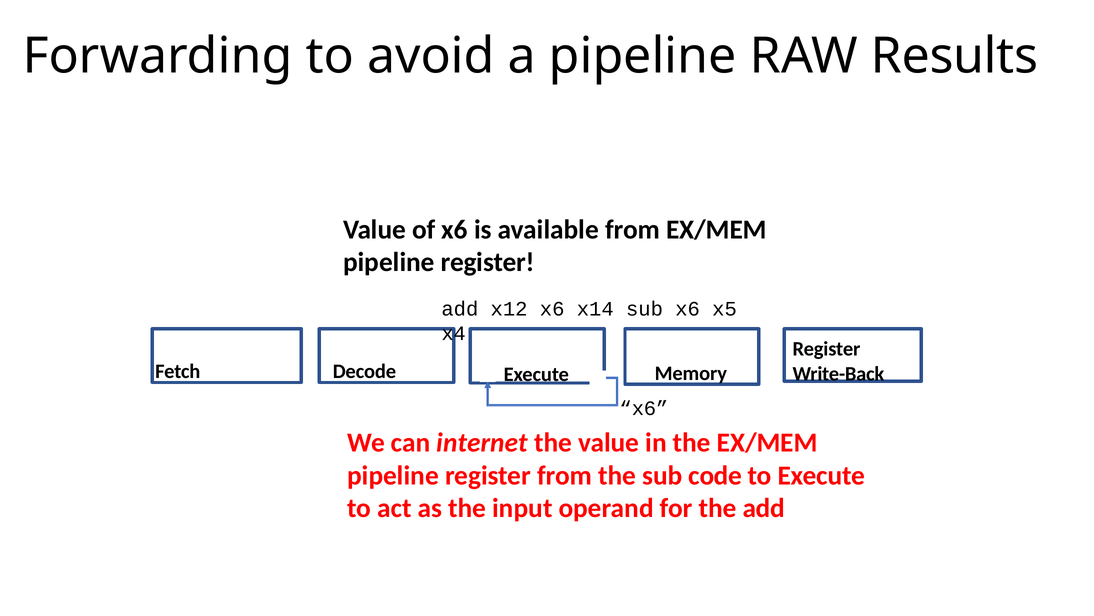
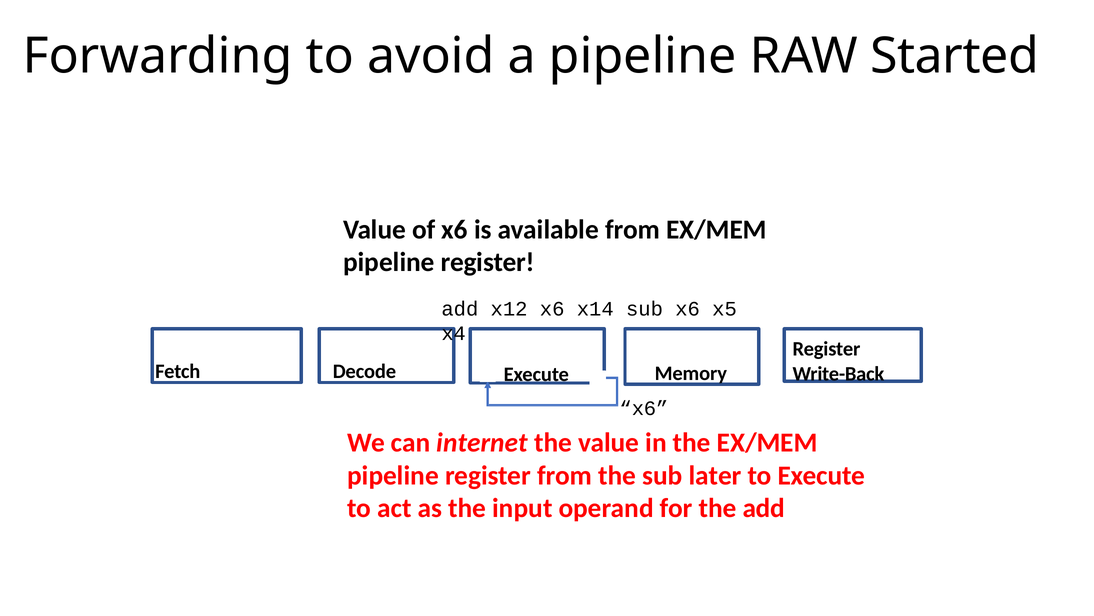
Results: Results -> Started (955, 56)
code: code -> later (715, 475)
